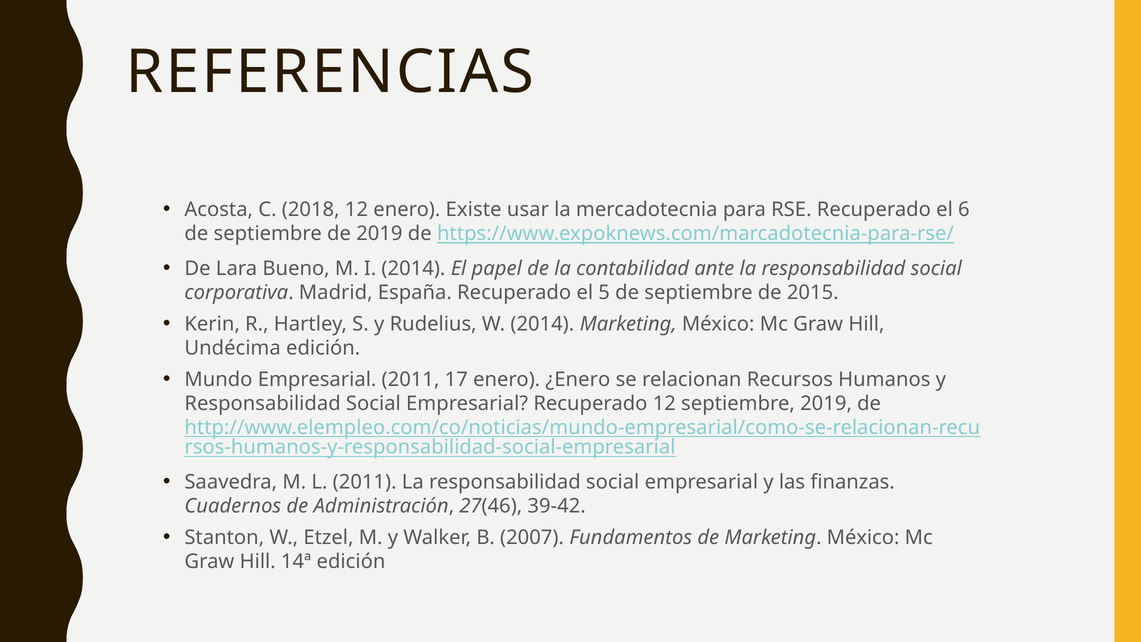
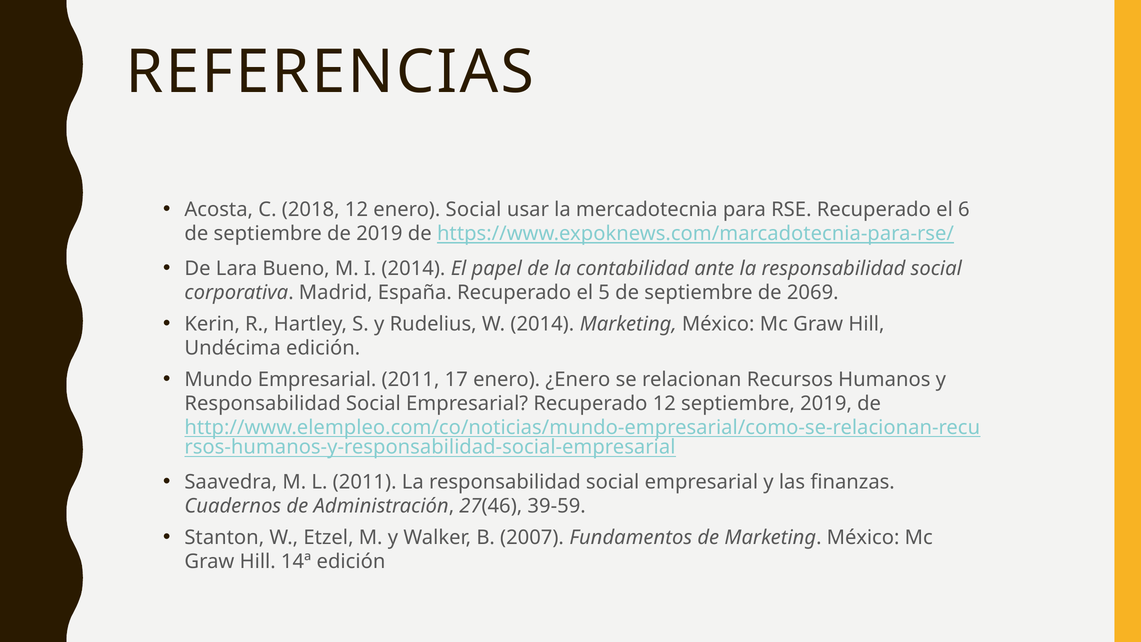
enero Existe: Existe -> Social (474, 210)
2015: 2015 -> 2069 (813, 292)
39-42: 39-42 -> 39-59 (557, 506)
